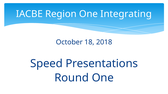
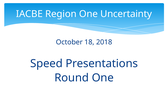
Integrating: Integrating -> Uncertainty (126, 14)
